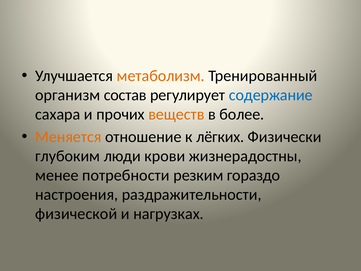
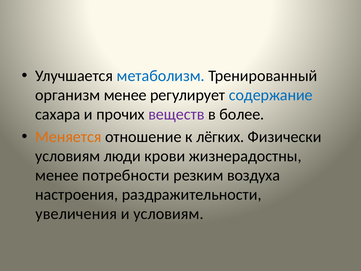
метаболизм colour: orange -> blue (161, 76)
организм состав: состав -> менее (125, 95)
веществ colour: orange -> purple (176, 114)
глубоким: глубоким -> условиям (68, 156)
гораздо: гораздо -> воздуха (254, 175)
физической: физической -> увеличения (76, 214)
и нагрузках: нагрузках -> условиям (168, 214)
